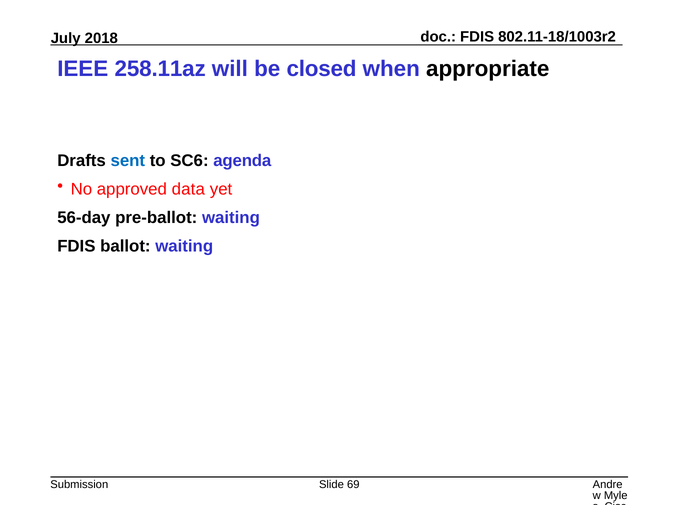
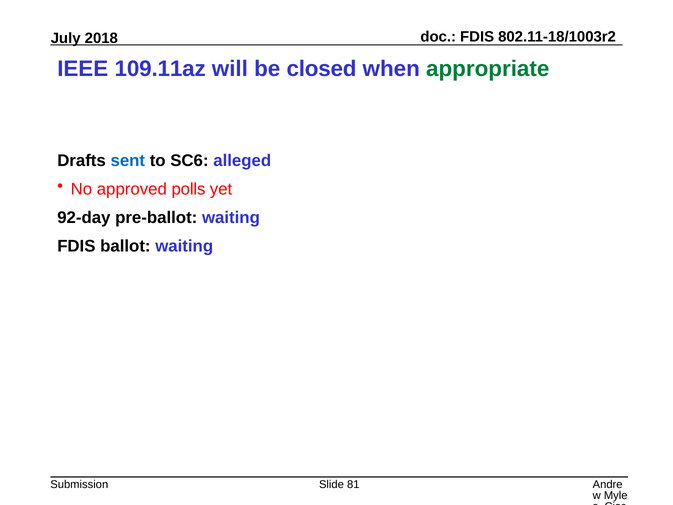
258.11az: 258.11az -> 109.11az (160, 69)
appropriate colour: black -> green (488, 69)
agenda: agenda -> alleged (242, 160)
data: data -> polls (188, 189)
56-day: 56-day -> 92-day (84, 218)
69: 69 -> 81 (353, 484)
